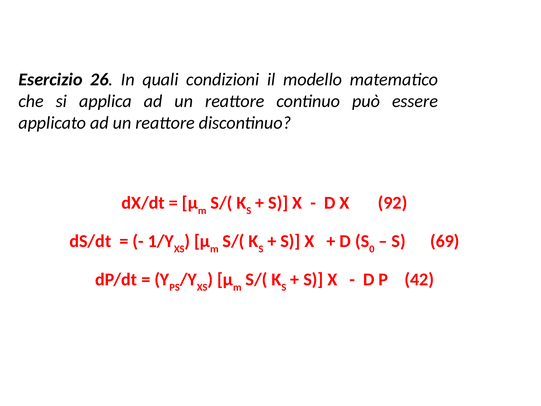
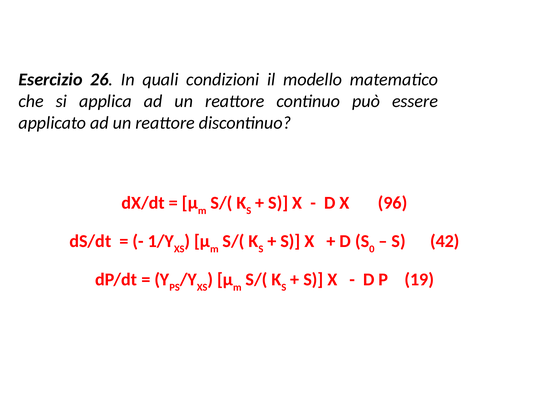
92: 92 -> 96 (393, 203)
69: 69 -> 42 (445, 241)
42: 42 -> 19 (419, 279)
